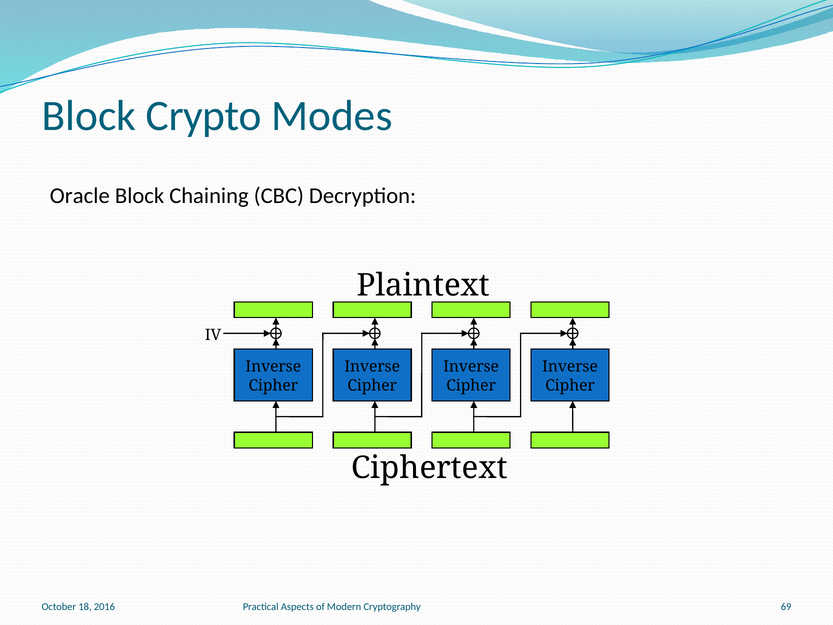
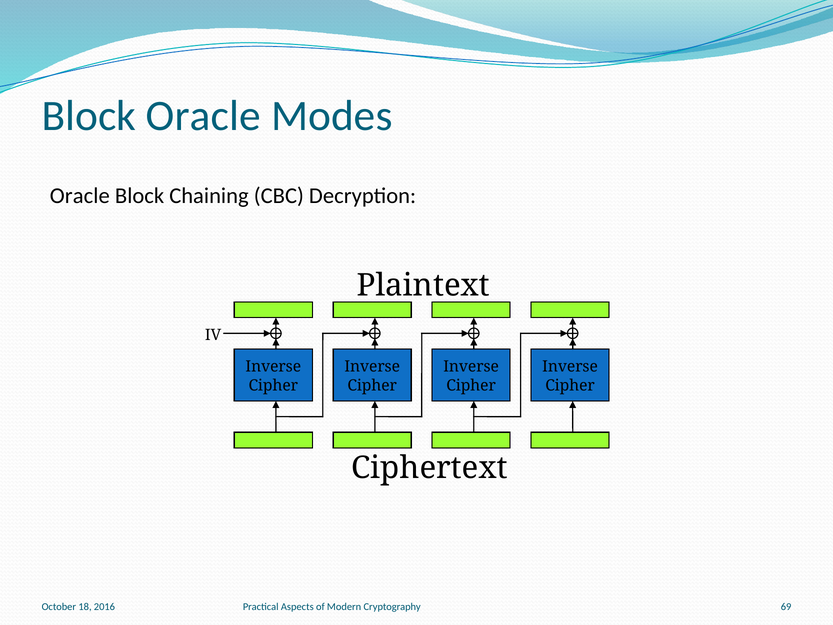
Block Crypto: Crypto -> Oracle (203, 116)
